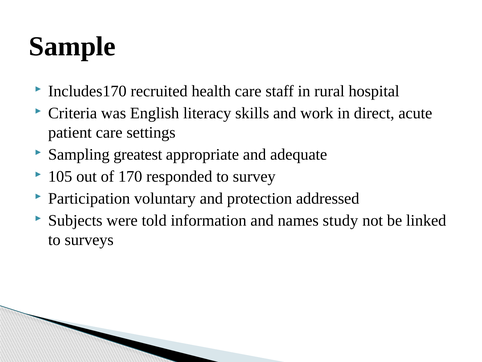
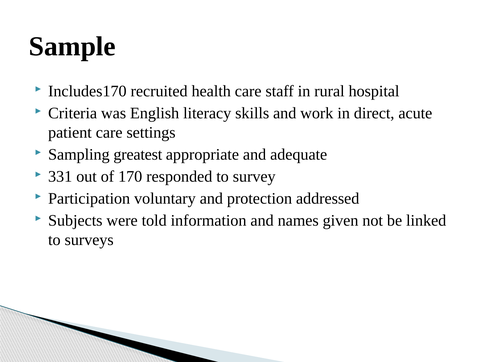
105: 105 -> 331 (60, 176)
study: study -> given (341, 220)
